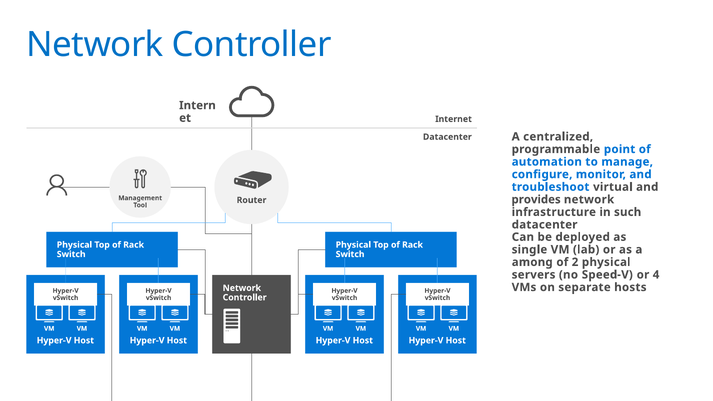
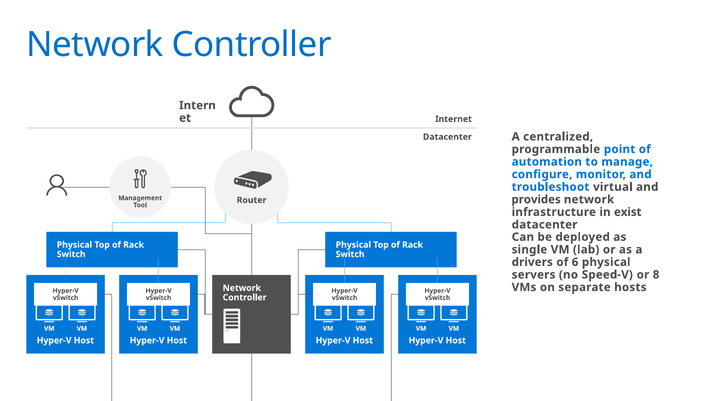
such: such -> exist (628, 212)
among: among -> drivers (532, 262)
2: 2 -> 6 (575, 262)
4: 4 -> 8 (656, 275)
